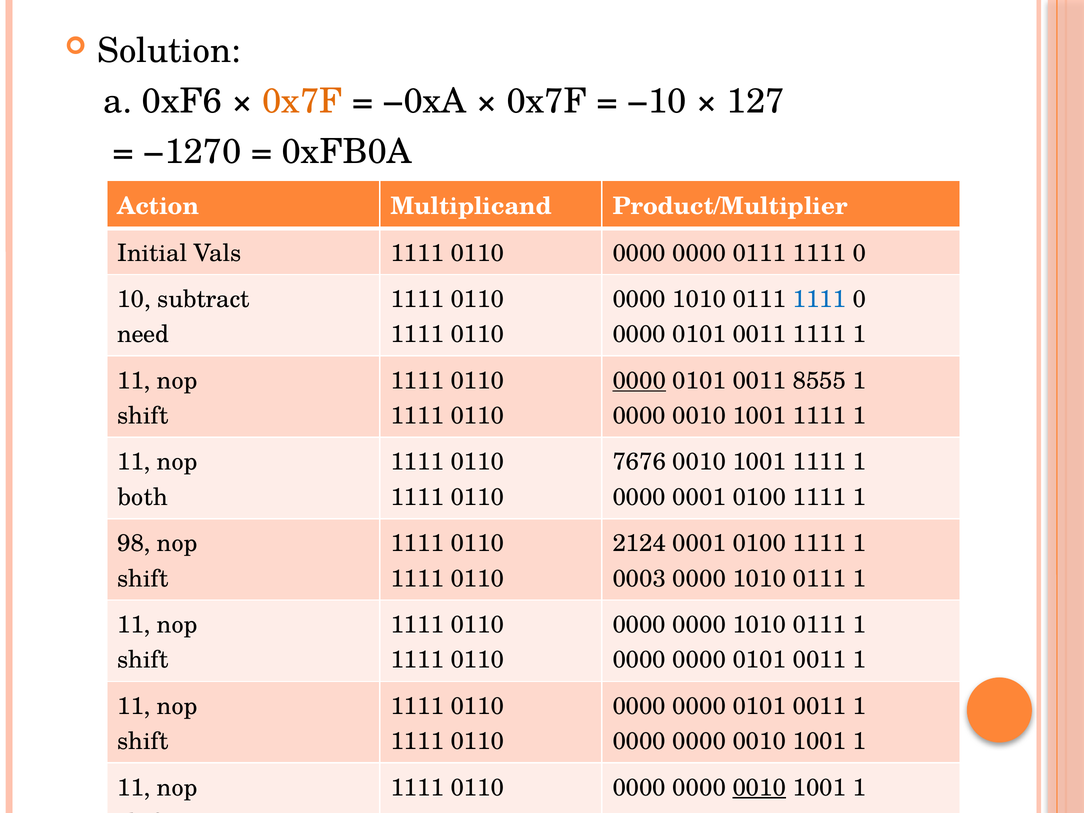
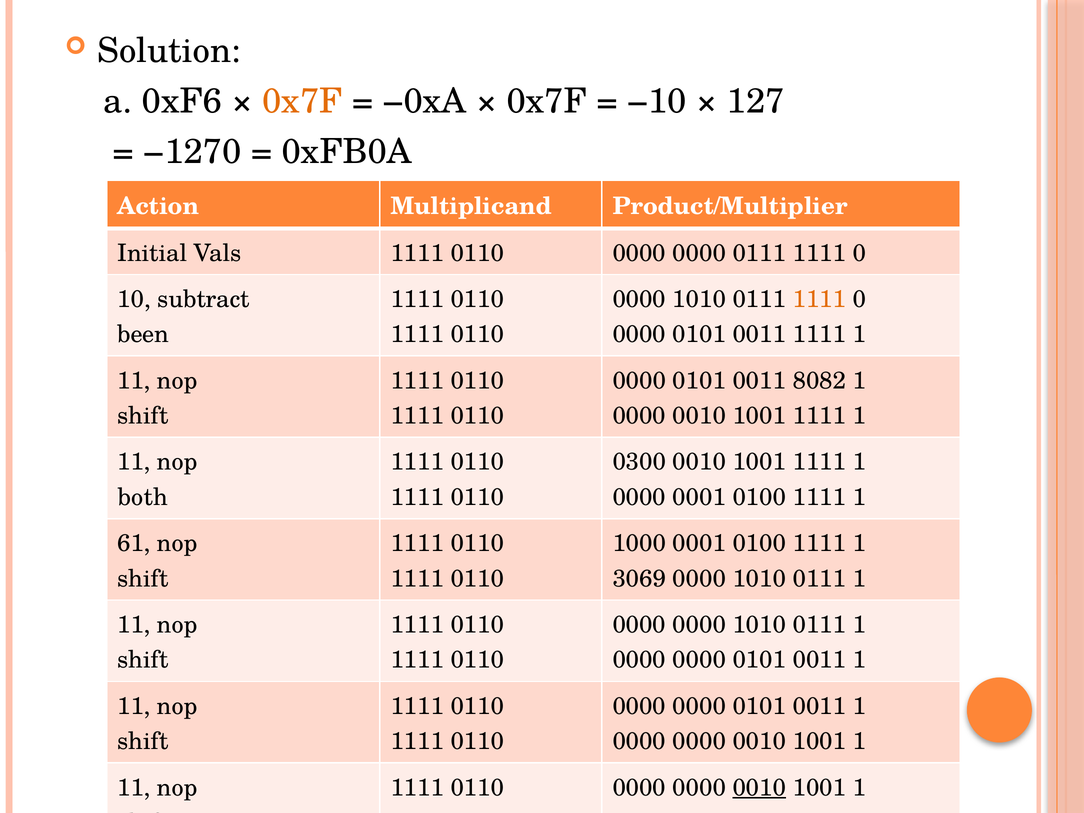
1111 colour: blue -> orange (819, 299)
need: need -> been (143, 334)
0000 underline: present -> none (639, 381)
8555: 8555 -> 8082 (819, 381)
7676: 7676 -> 0300 (639, 462)
98: 98 -> 61 (134, 543)
2124: 2124 -> 1000 (639, 543)
0003: 0003 -> 3069 (639, 579)
